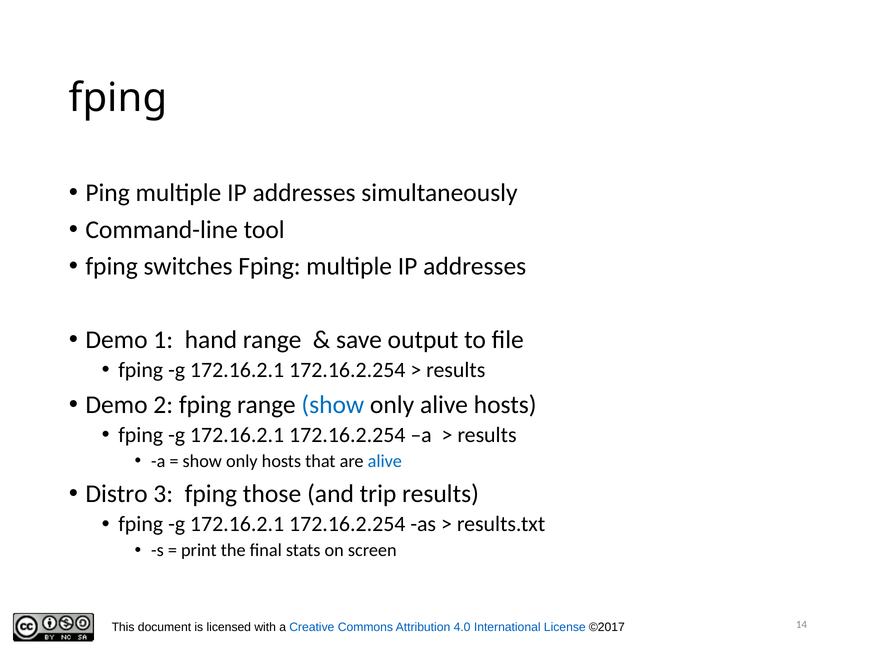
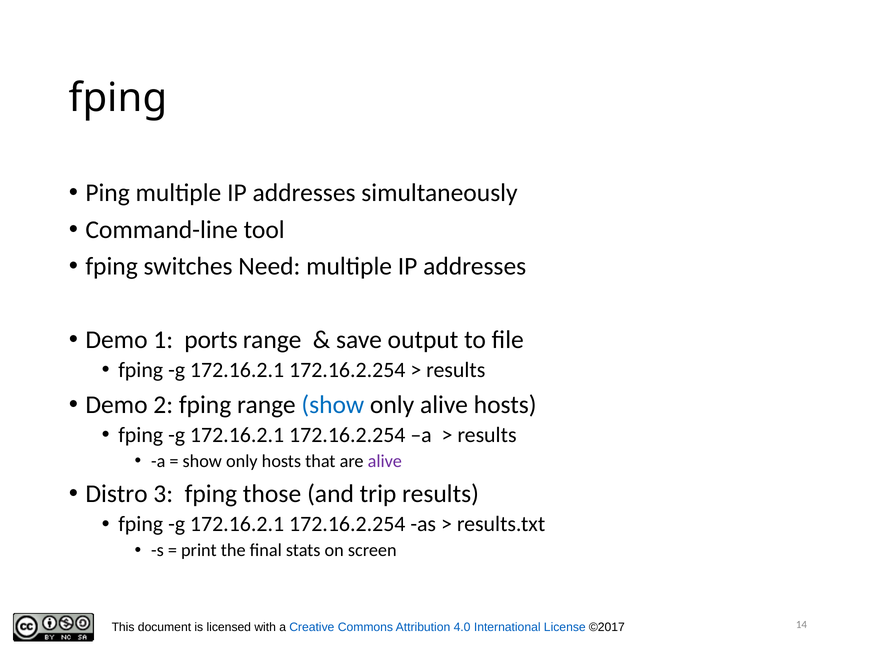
switches Fping: Fping -> Need (269, 266)
hand: hand -> ports (211, 340)
alive colour: blue -> purple (385, 461)
